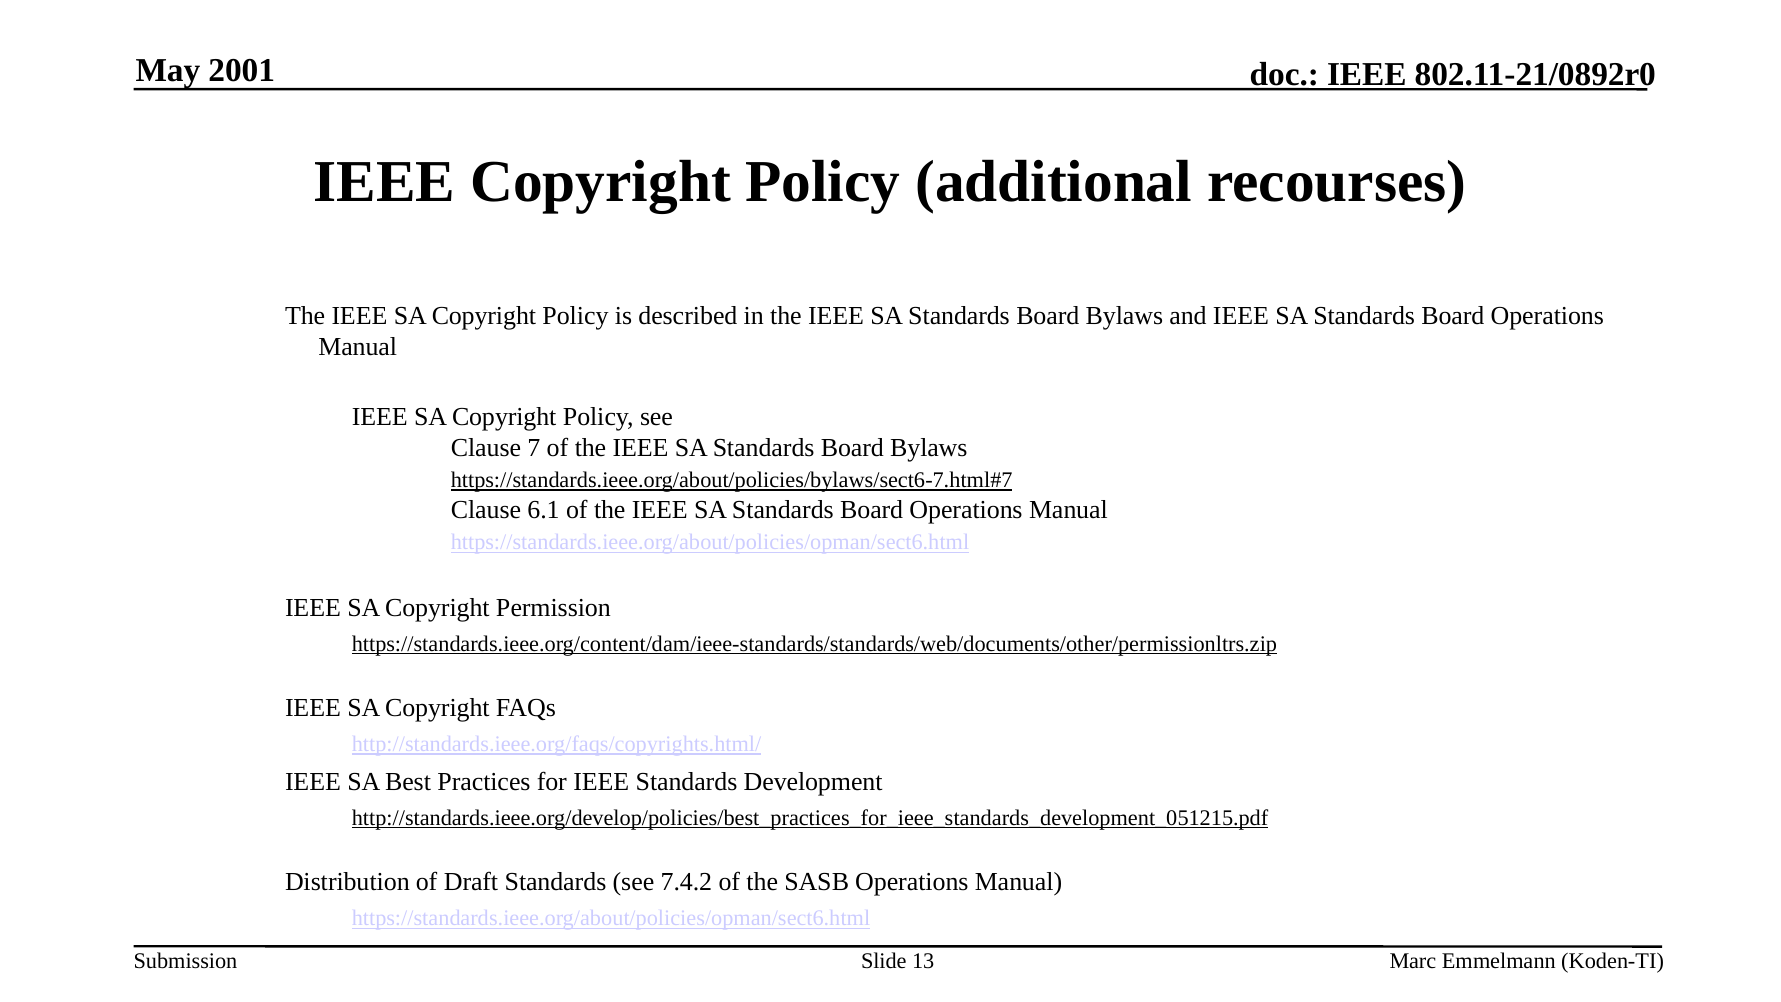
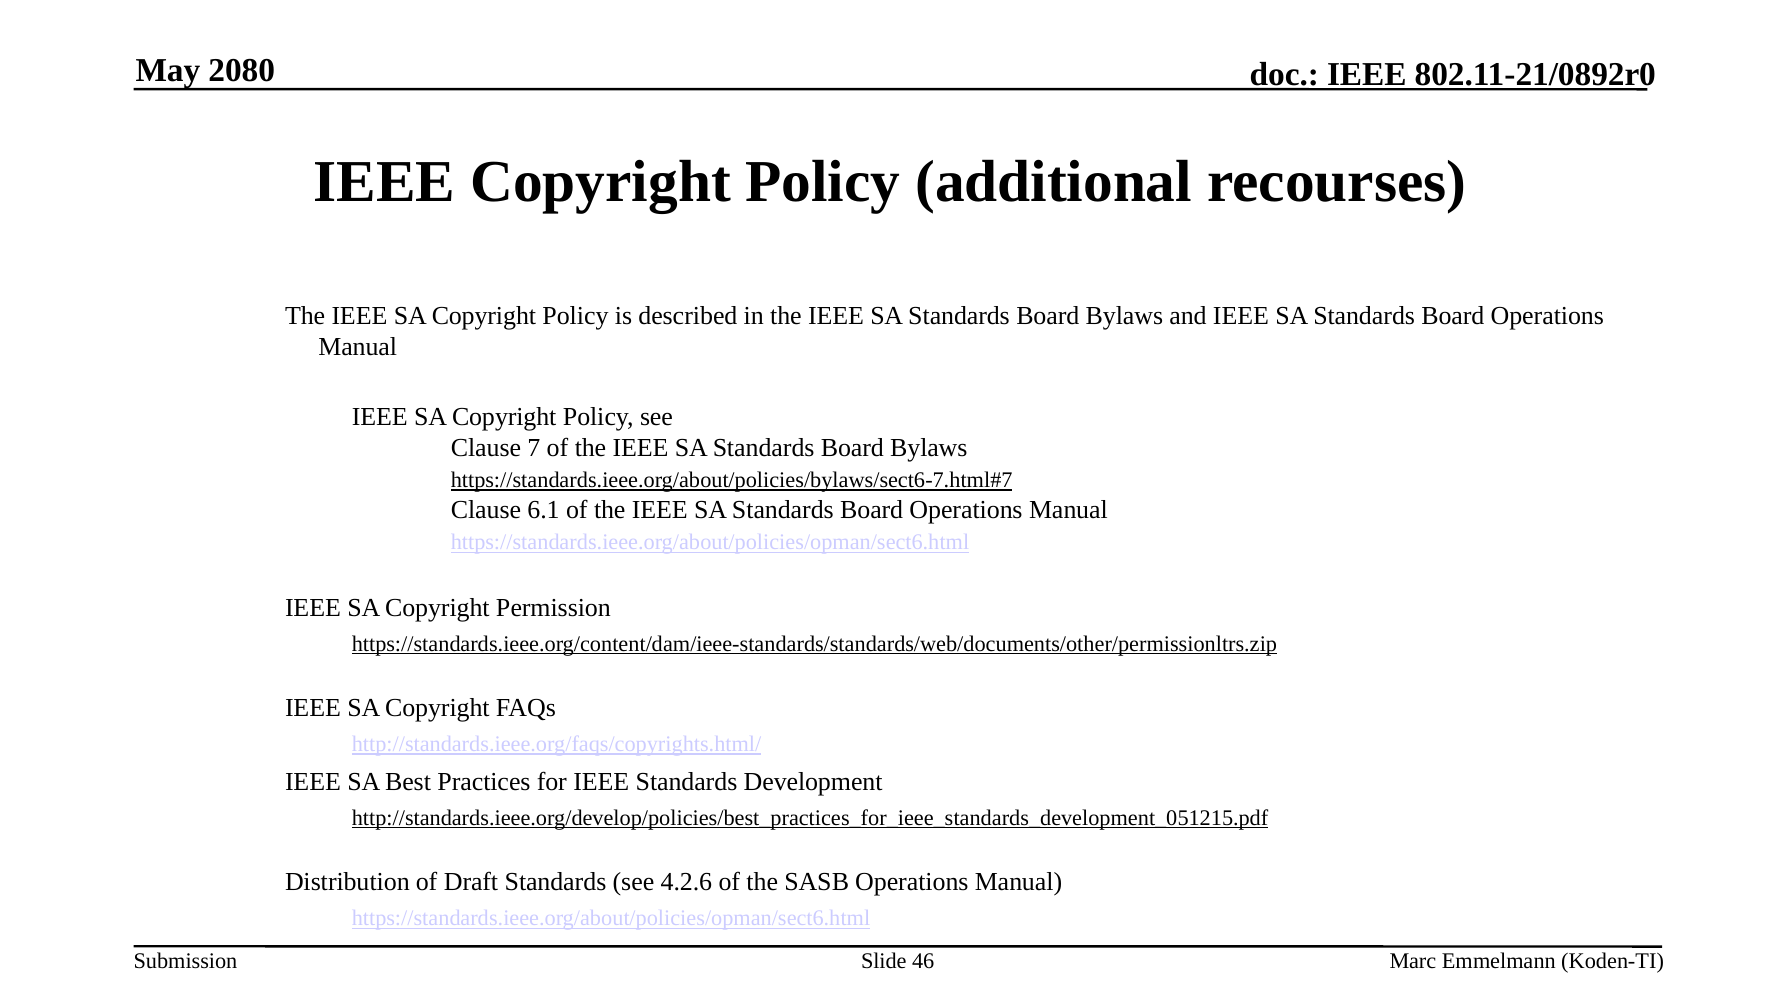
2001: 2001 -> 2080 (242, 71)
7.4.2: 7.4.2 -> 4.2.6 (686, 882)
13: 13 -> 46 (923, 961)
